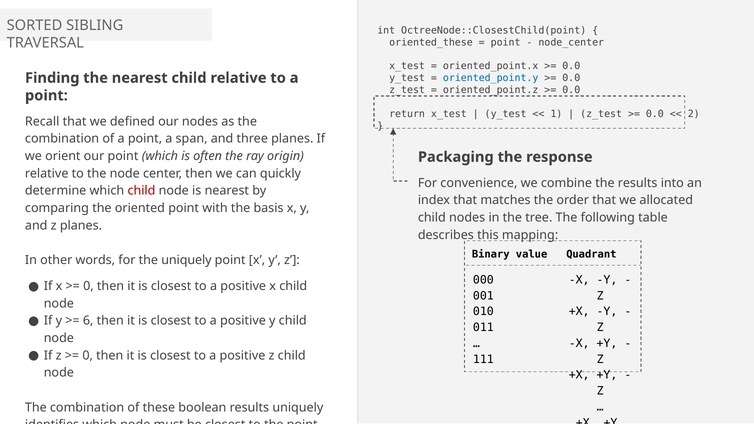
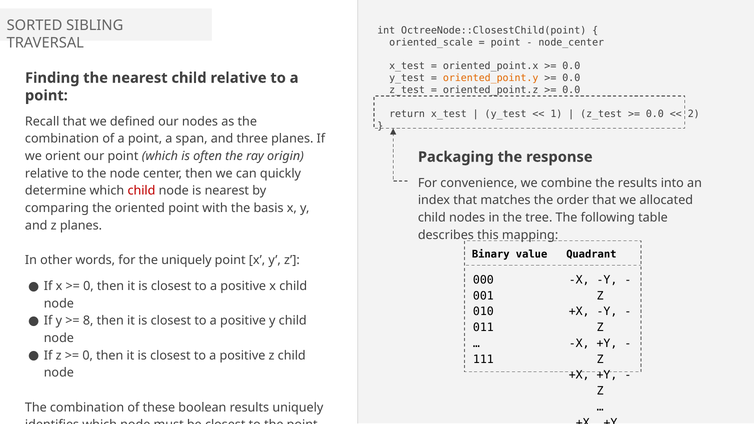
oriented_these: oriented_these -> oriented_scale (431, 42)
oriented_point.y colour: blue -> orange (491, 78)
6: 6 -> 8 (88, 321)
